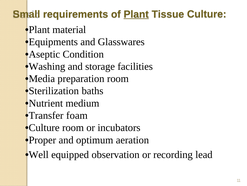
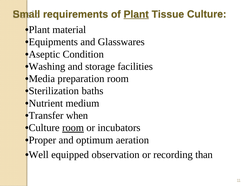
foam: foam -> when (77, 115)
room underline: none -> present (73, 127)
lead: lead -> than (204, 154)
